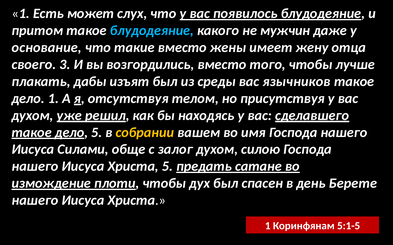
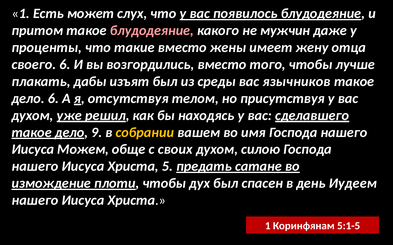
блудодеяние colour: light blue -> pink (152, 31)
основание: основание -> проценты (47, 48)
своего 3: 3 -> 6 (65, 65)
дело 1: 1 -> 6 (53, 99)
дело 5: 5 -> 9 (97, 133)
Силами: Силами -> Можем (83, 150)
залог: залог -> своих (175, 150)
Берете: Берете -> Иудеем (353, 184)
